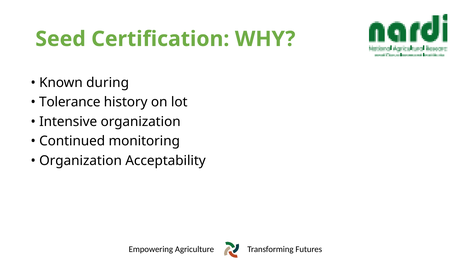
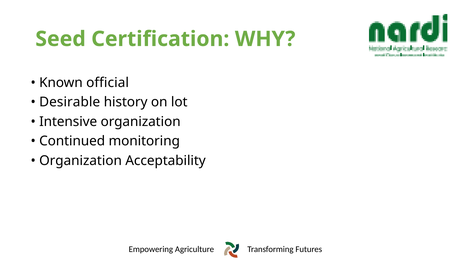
during: during -> official (108, 83)
Tolerance: Tolerance -> Desirable (70, 102)
